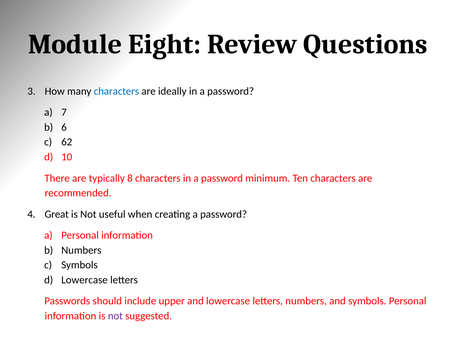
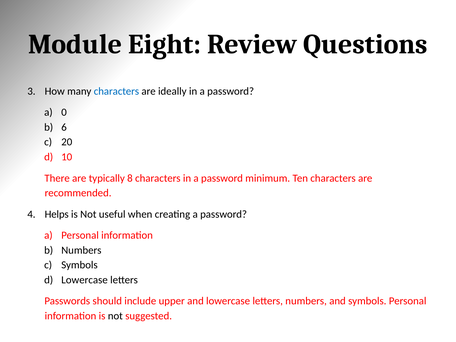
7: 7 -> 0 (64, 112)
62: 62 -> 20 (67, 142)
Great: Great -> Helps (57, 214)
not colour: purple -> black (115, 316)
